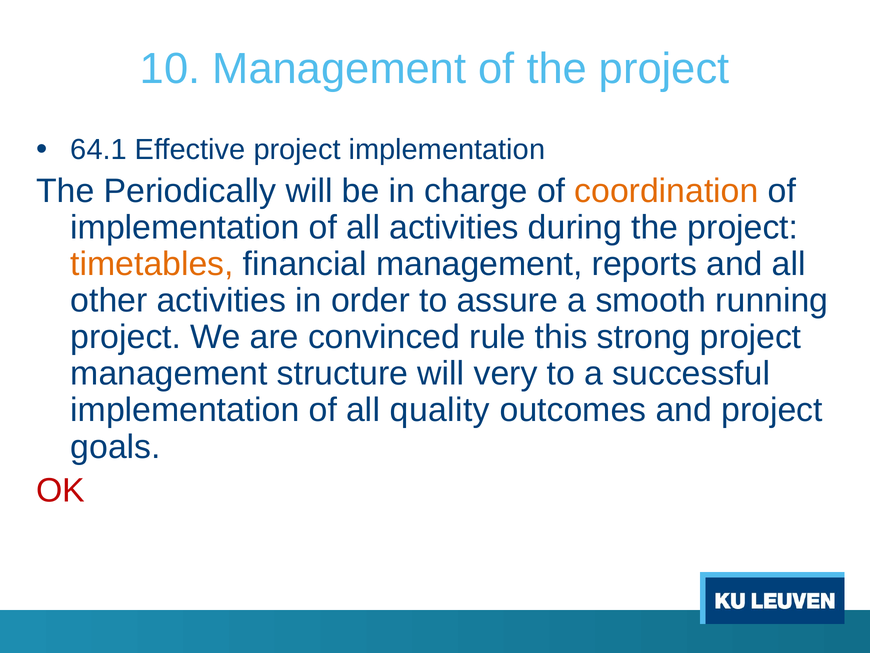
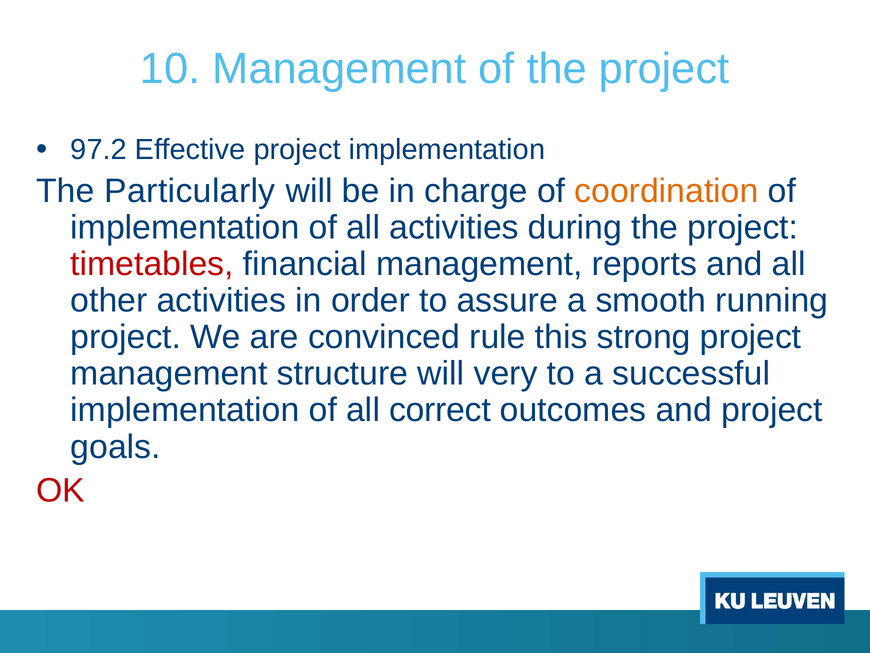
64.1: 64.1 -> 97.2 (99, 150)
Periodically: Periodically -> Particularly (190, 191)
timetables colour: orange -> red (152, 264)
quality: quality -> correct (440, 410)
